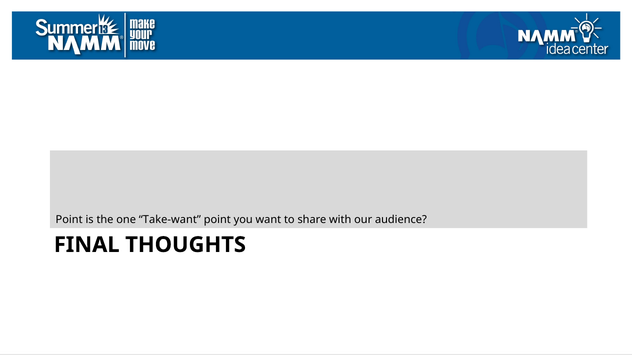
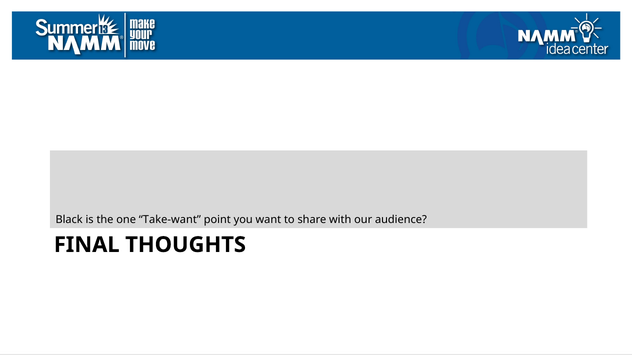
Point: Point -> Black (69, 220)
